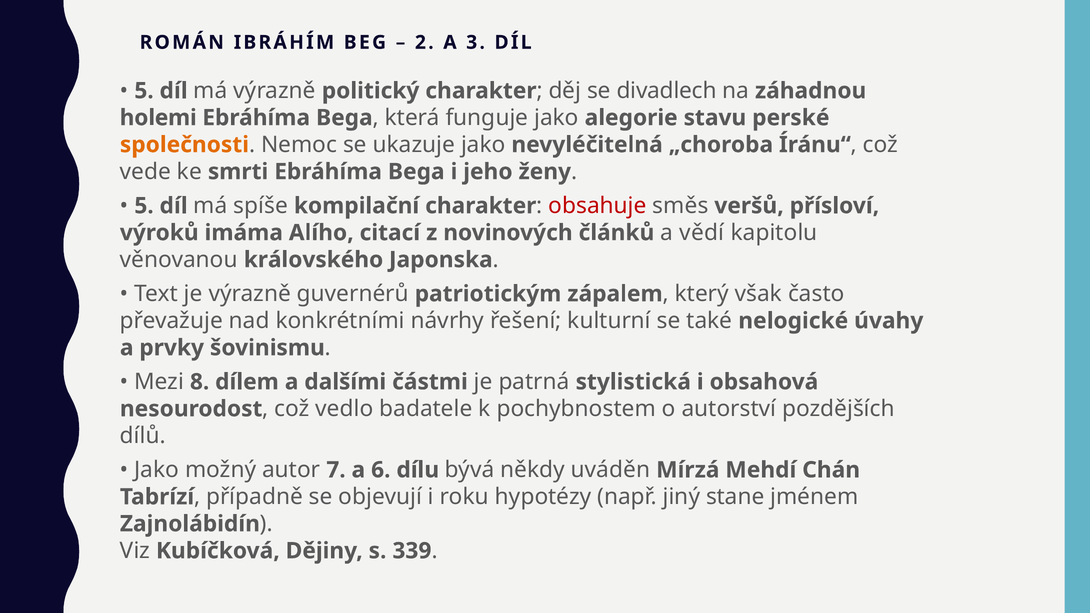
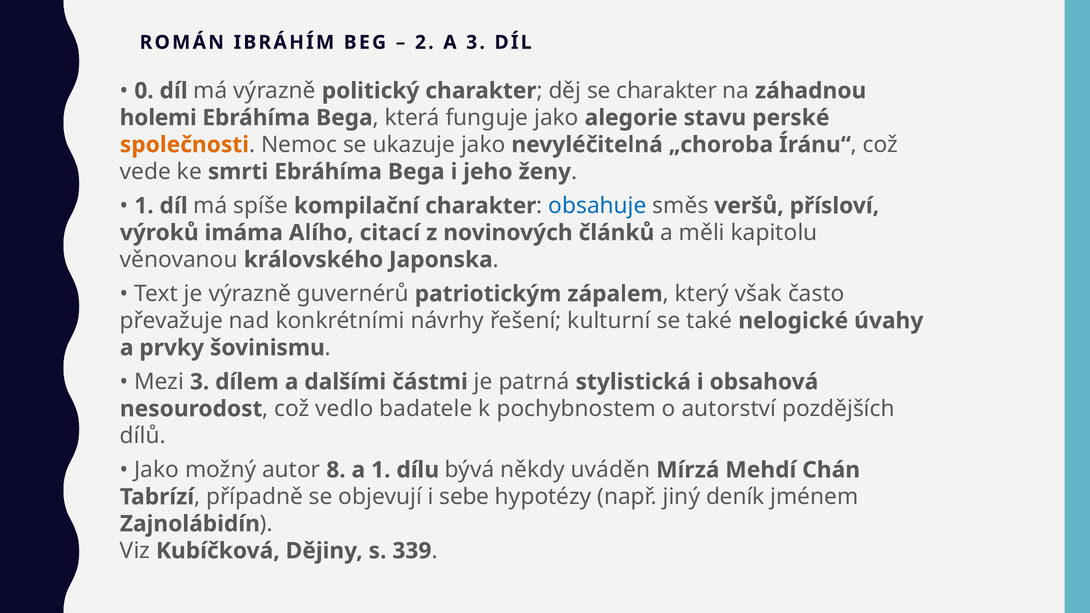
5: 5 -> 0 (144, 91)
se divadlech: divadlech -> charakter (667, 91)
5: 5 -> 1 (144, 206)
obsahuje colour: red -> blue (597, 206)
vědí: vědí -> měli (702, 233)
Mezi 8: 8 -> 3 (200, 382)
7: 7 -> 8 (336, 470)
a 6: 6 -> 1 (381, 470)
roku: roku -> sebe (464, 497)
stane: stane -> deník (735, 497)
